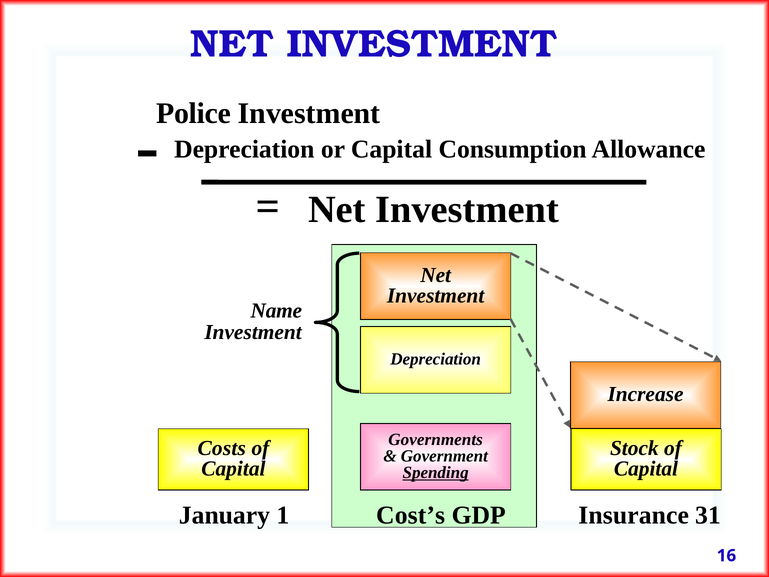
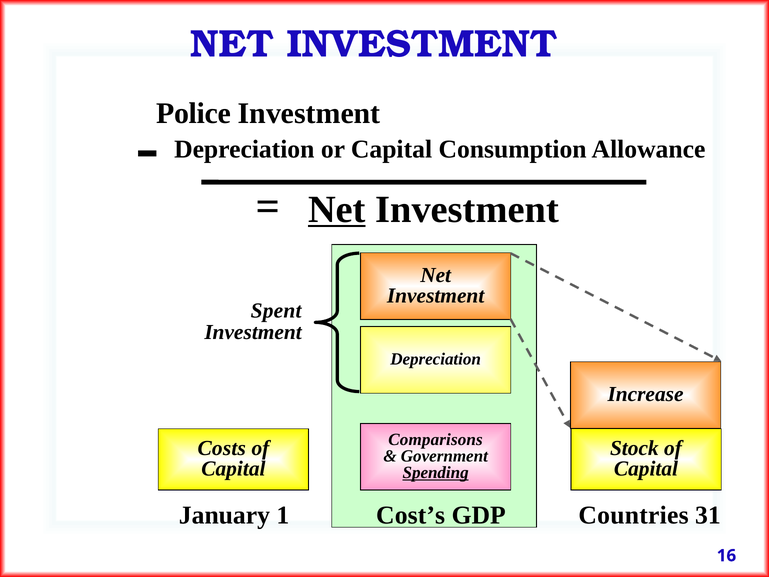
Net underline: none -> present (337, 209)
Name: Name -> Spent (276, 310)
Governments: Governments -> Comparisons (436, 439)
Insurance: Insurance -> Countries (634, 515)
